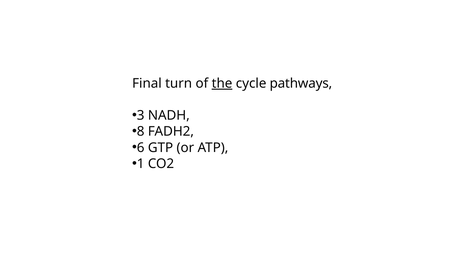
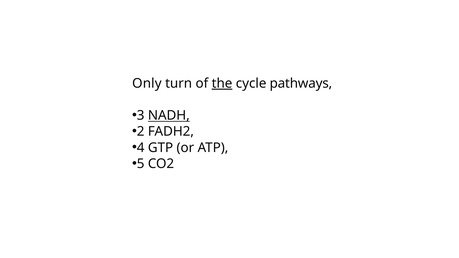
Final: Final -> Only (147, 83)
NADH underline: none -> present (169, 116)
8: 8 -> 2 (141, 132)
6: 6 -> 4 (141, 148)
1: 1 -> 5 (141, 164)
